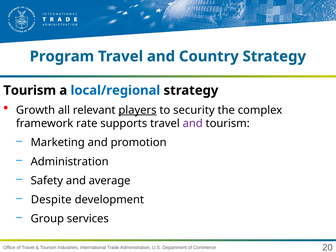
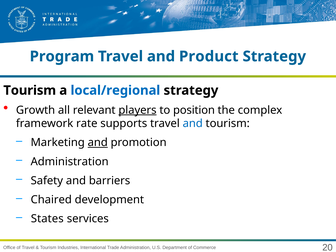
Country: Country -> Product (209, 56)
security: security -> position (194, 110)
and colour: purple -> blue (193, 124)
and underline: none -> present (98, 143)
average: average -> barriers (110, 181)
Despite: Despite -> Chaired (51, 200)
Group: Group -> States (47, 219)
